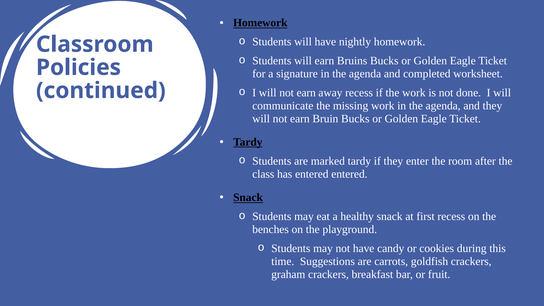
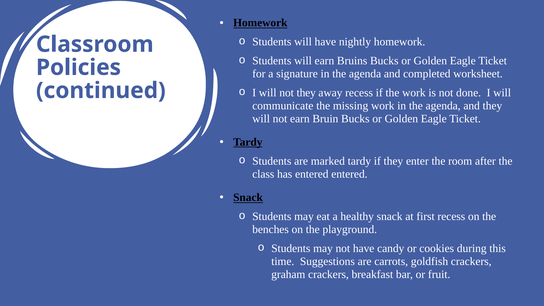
I will not earn: earn -> they (306, 93)
